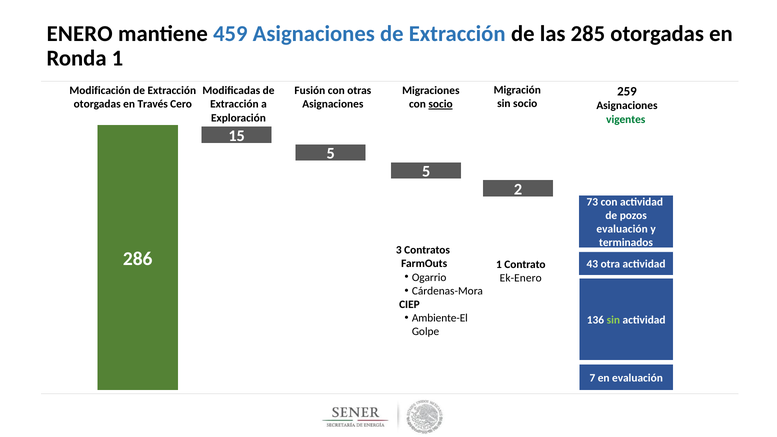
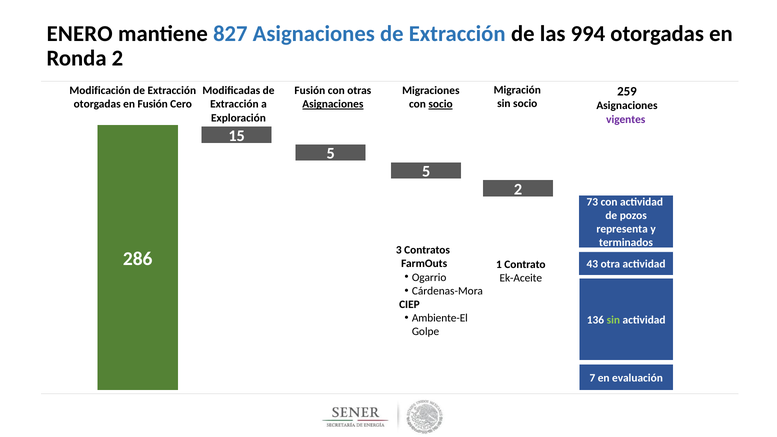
459: 459 -> 827 (230, 34)
285: 285 -> 994 (588, 34)
Ronda 1: 1 -> 2 (117, 58)
en Través: Través -> Fusión (153, 104)
Asignaciones underline: none -> present (333, 104)
vigentes colour: green -> purple (626, 119)
evaluación: evaluación -> representa (622, 229)
Ek-Enero: Ek-Enero -> Ek-Aceite (521, 278)
